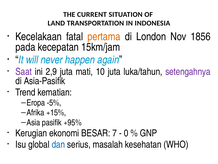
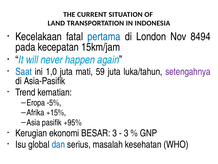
pertama colour: orange -> blue (104, 37)
1856: 1856 -> 8494 (201, 37)
Saat colour: purple -> blue (24, 72)
2,9: 2,9 -> 1,0 (51, 72)
10: 10 -> 59 (100, 72)
BESAR 7: 7 -> 3 (115, 133)
0: 0 -> 3 (126, 133)
